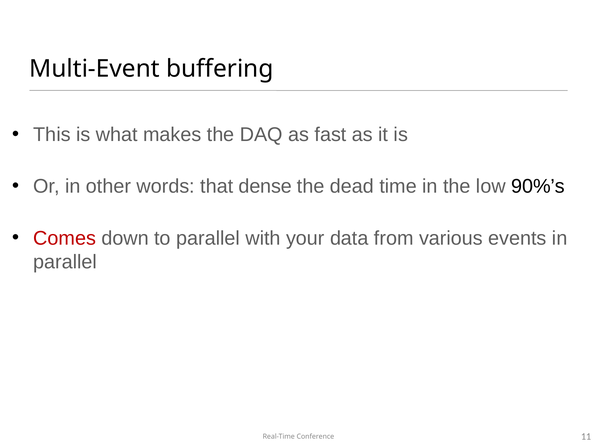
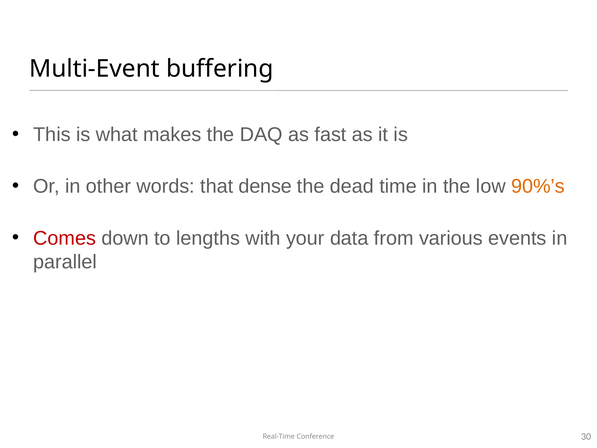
90%’s colour: black -> orange (538, 186)
to parallel: parallel -> lengths (208, 238)
11: 11 -> 30 (586, 436)
